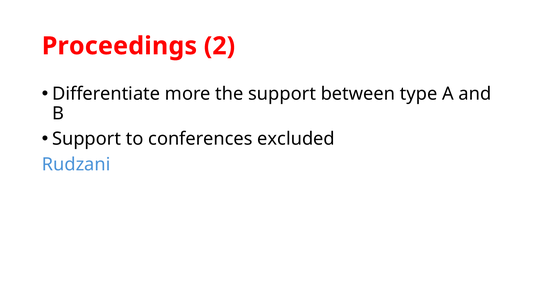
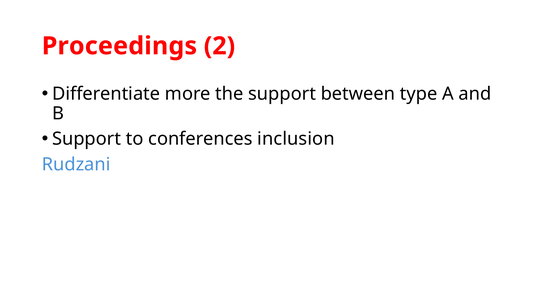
excluded: excluded -> inclusion (296, 139)
